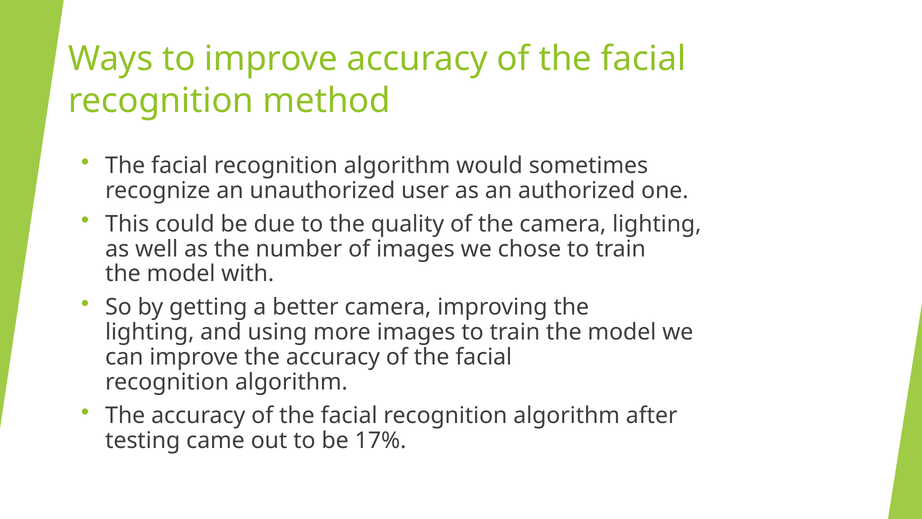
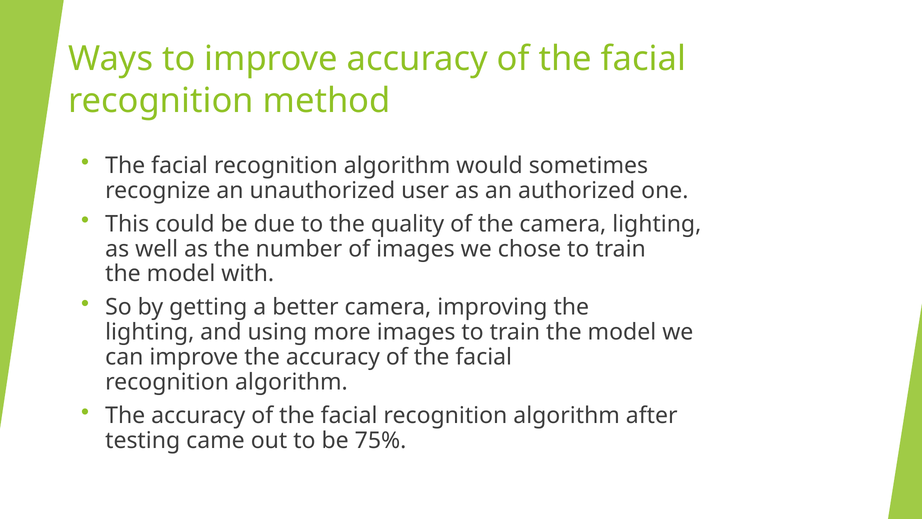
17%: 17% -> 75% (381, 440)
